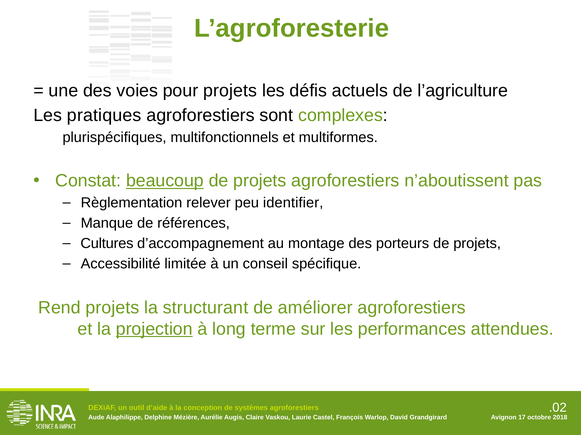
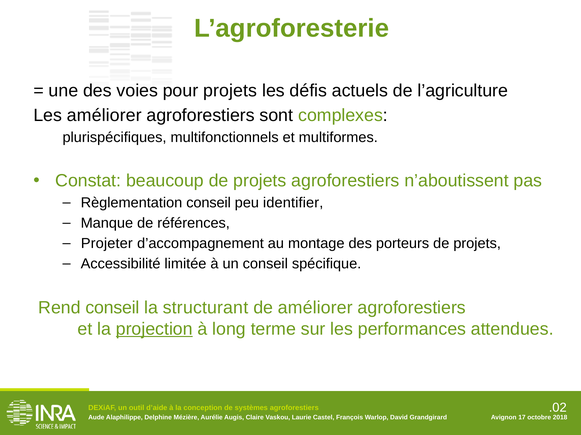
Les pratiques: pratiques -> améliorer (104, 116)
beaucoup underline: present -> none (165, 181)
Règlementation relever: relever -> conseil (209, 203)
Cultures: Cultures -> Projeter (107, 244)
Rend projets: projets -> conseil (112, 308)
